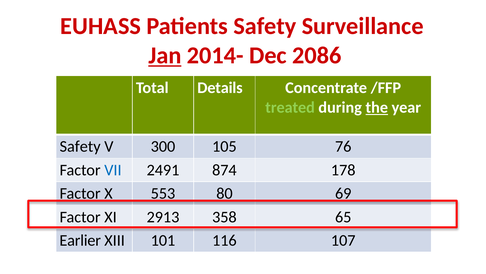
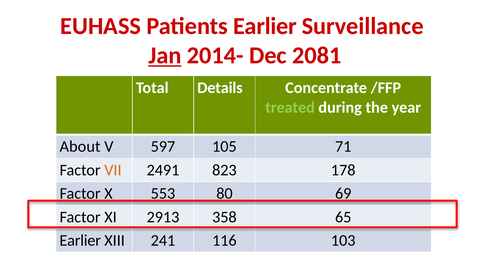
Patients Safety: Safety -> Earlier (265, 26)
2086: 2086 -> 2081 (317, 55)
the underline: present -> none (377, 107)
Safety: Safety -> About (80, 146)
300: 300 -> 597 (163, 146)
76: 76 -> 71 (343, 146)
VII colour: blue -> orange (113, 170)
874: 874 -> 823 (224, 170)
101: 101 -> 241 (163, 240)
107: 107 -> 103 (343, 240)
